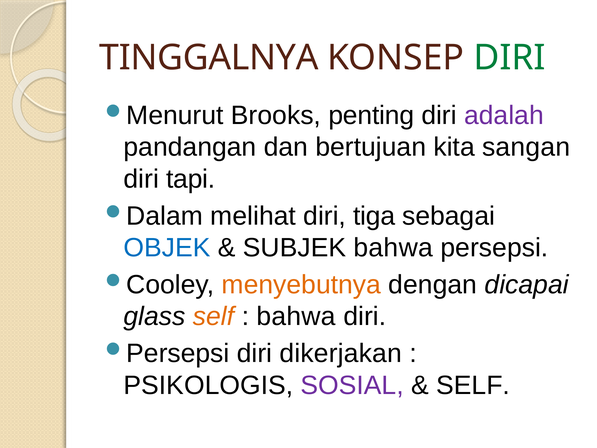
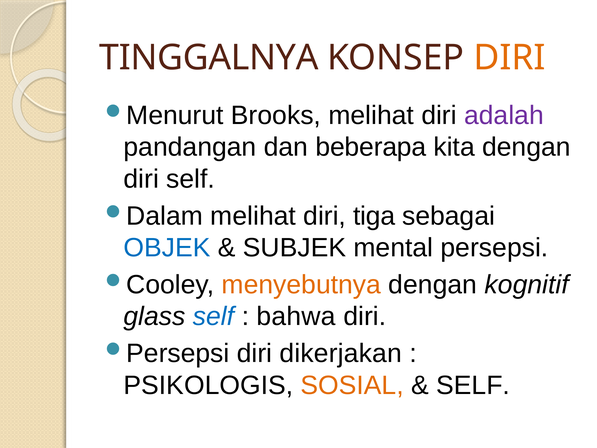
DIRI colour: green -> orange (510, 58)
Brooks penting: penting -> melihat (371, 115)
bertujuan: bertujuan -> beberapa (371, 147)
kita sangan: sangan -> dengan (526, 147)
diri tapi: tapi -> self (191, 179)
SUBJEK bahwa: bahwa -> mental (393, 248)
dicapai: dicapai -> kognitif (527, 285)
self colour: orange -> blue (213, 316)
SOSIAL colour: purple -> orange (352, 385)
